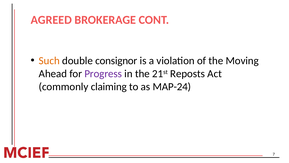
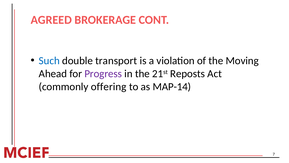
Such colour: orange -> blue (49, 61)
consignor: consignor -> transport (116, 61)
claiming: claiming -> offering (109, 87)
MAP-24: MAP-24 -> MAP-14 (172, 87)
